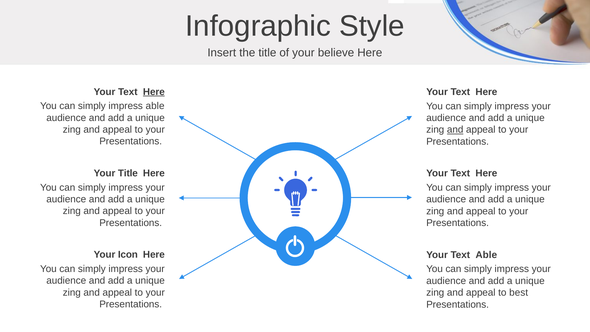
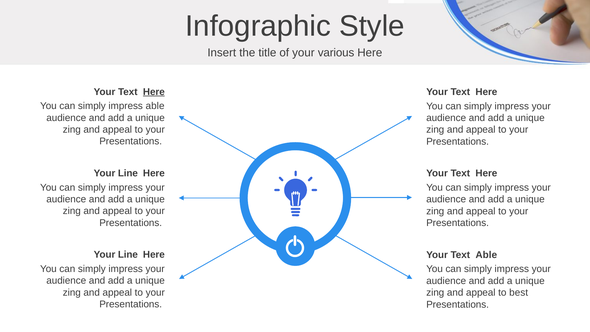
believe: believe -> various (336, 53)
and underline: present -> none (455, 130)
Title: Title -> Line (128, 173)
Icon: Icon -> Line (128, 255)
